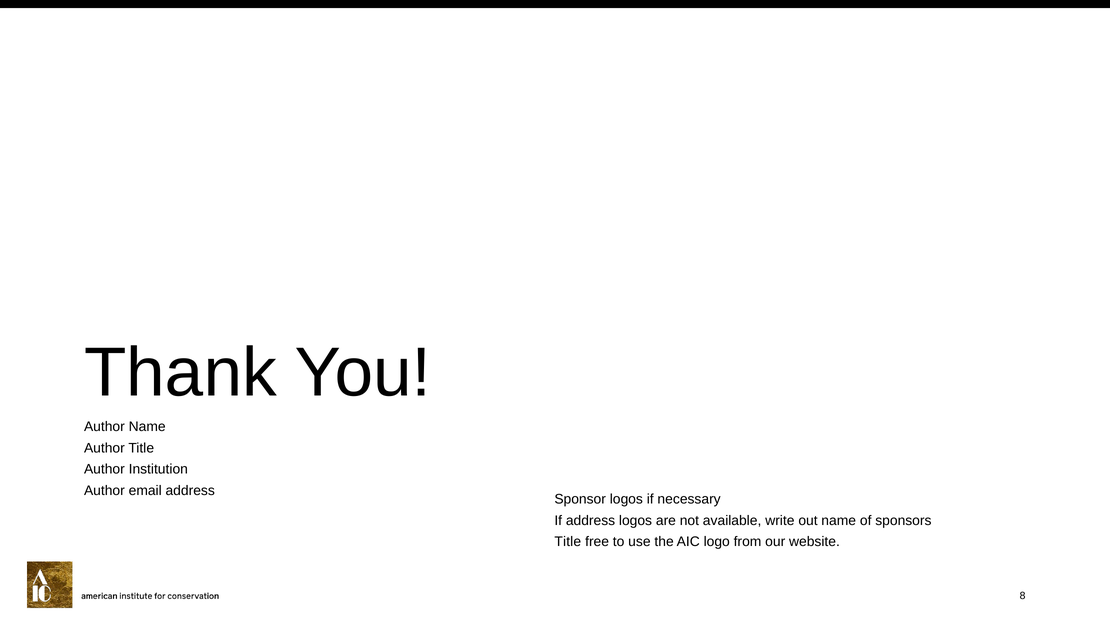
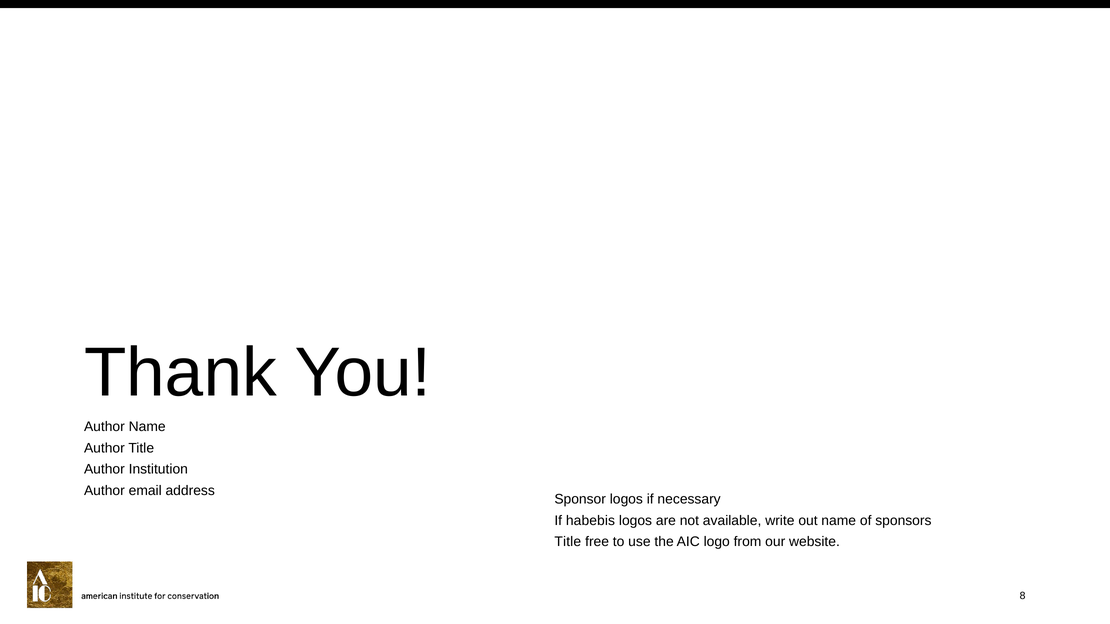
If address: address -> habebis (590, 521)
